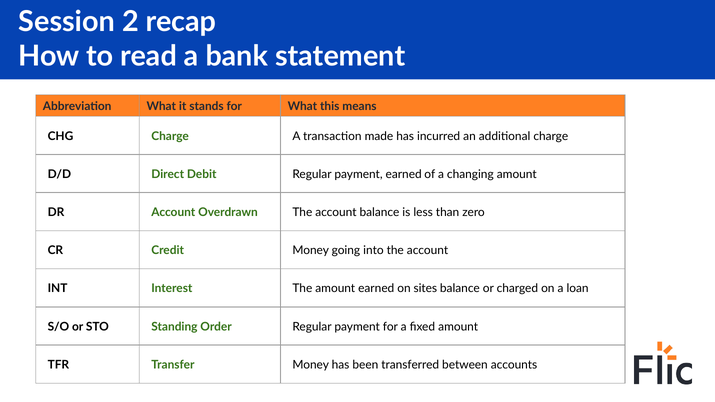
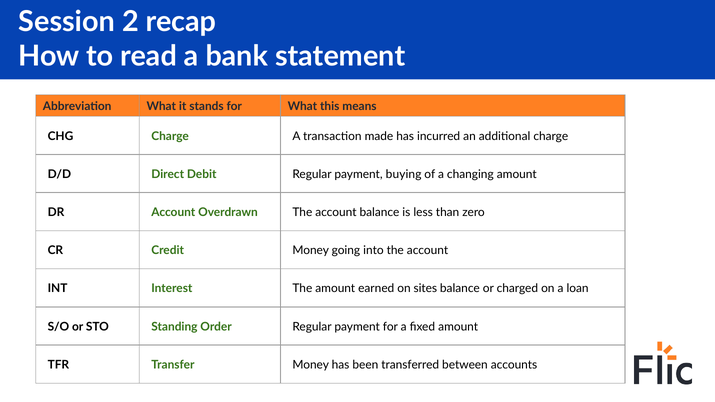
payment earned: earned -> buying (404, 174)
